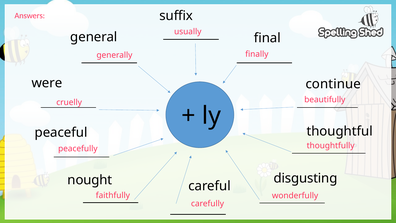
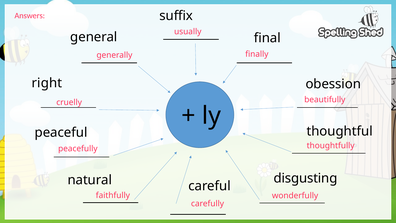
were: were -> right (47, 83)
continue: continue -> obession (333, 84)
nought: nought -> natural (90, 180)
